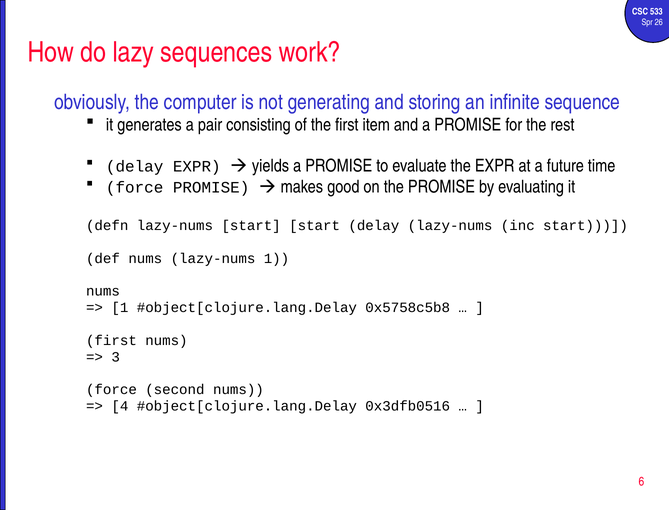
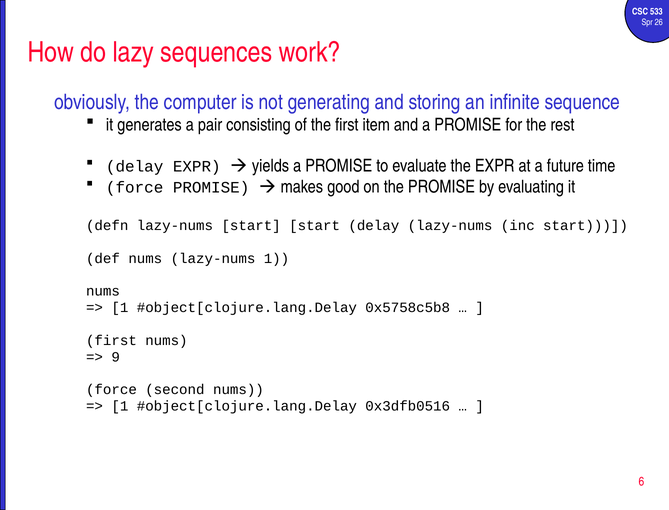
3: 3 -> 9 (116, 357)
4: 4 -> 1 (120, 406)
